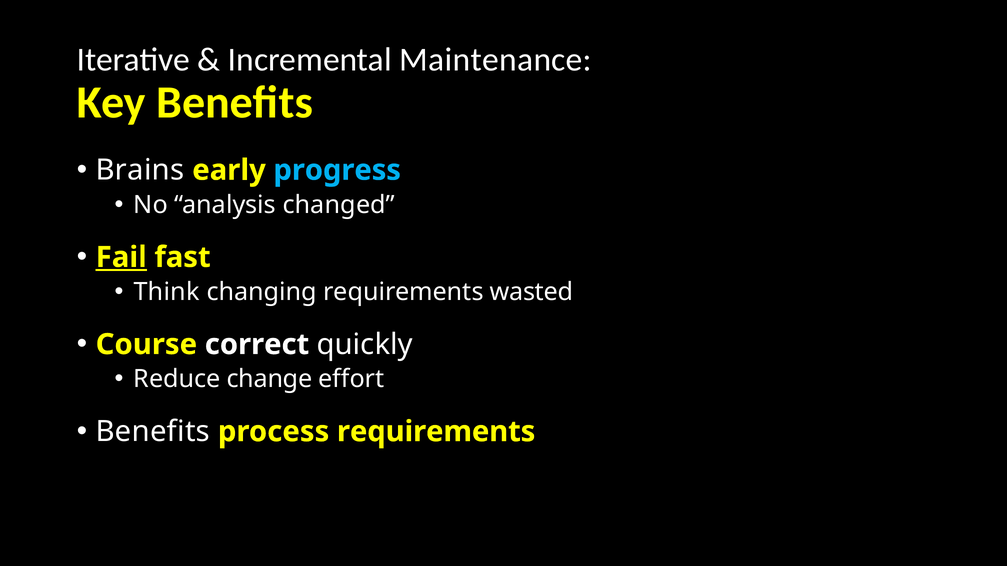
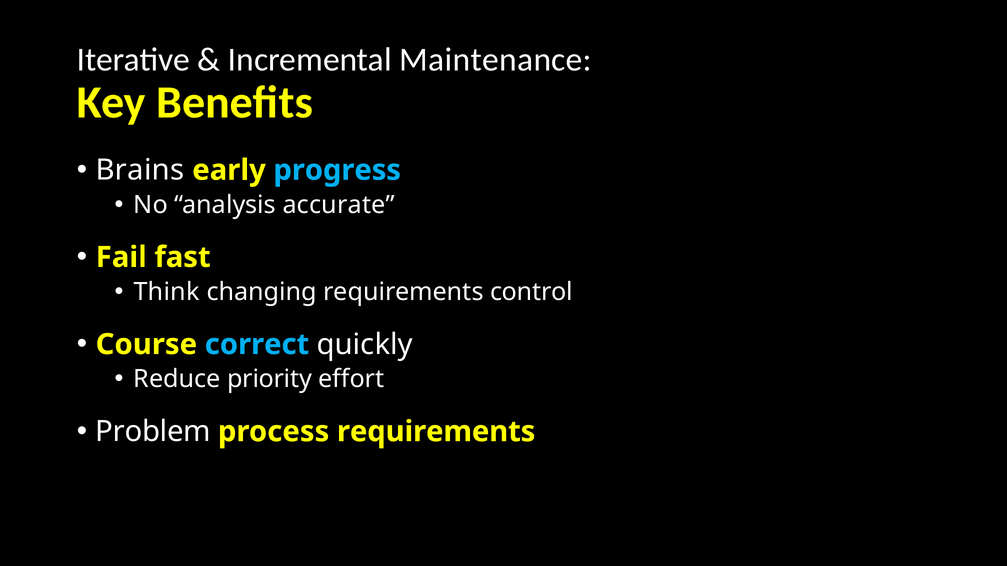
changed: changed -> accurate (339, 205)
Fail underline: present -> none (121, 257)
wasted: wasted -> control (531, 292)
correct colour: white -> light blue (257, 345)
change: change -> priority (270, 379)
Benefits: Benefits -> Problem (153, 432)
